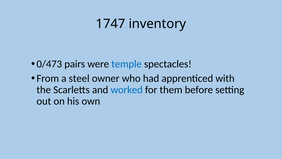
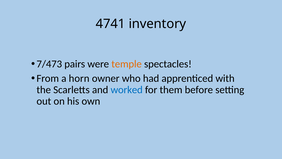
1747: 1747 -> 4741 (110, 24)
0/473: 0/473 -> 7/473 (49, 64)
temple colour: blue -> orange (127, 64)
steel: steel -> horn (79, 78)
